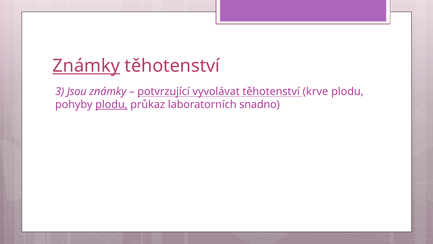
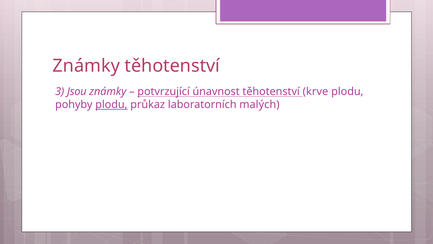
Známky underline: present -> none (86, 66)
vyvolávat: vyvolávat -> únavnost (216, 91)
snadno: snadno -> malých (259, 104)
